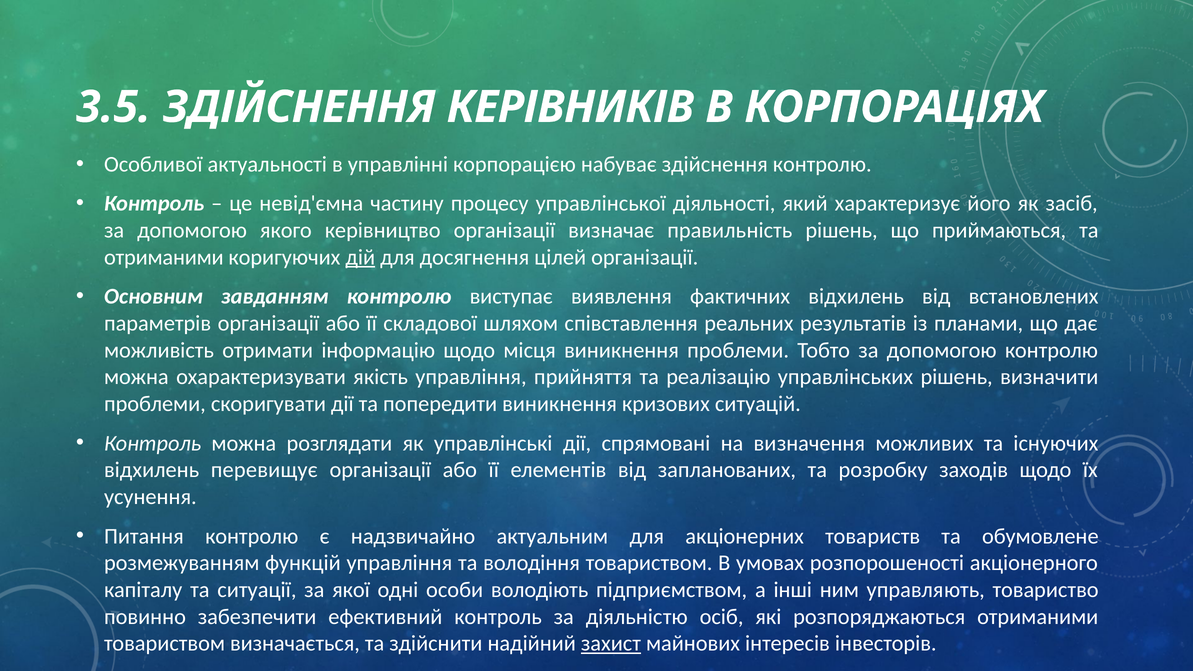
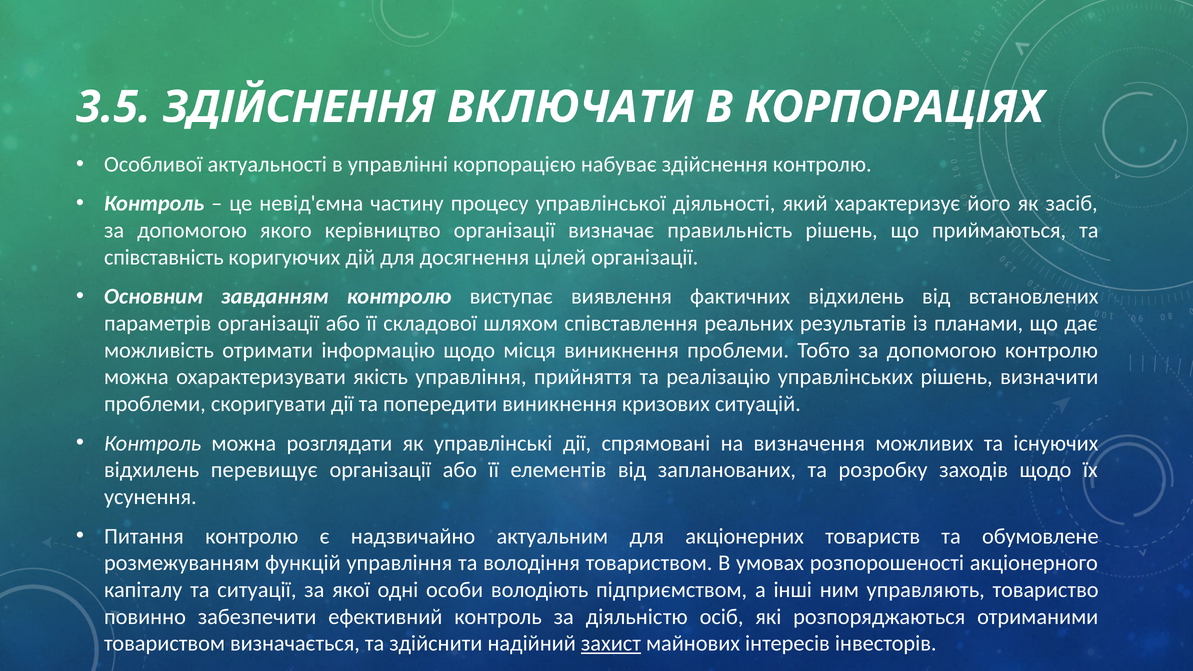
КЕРІВНИКІВ: КЕРІВНИКІВ -> ВКЛЮЧАТИ (570, 107)
отриманими: отриманими -> співставність (164, 257)
дій underline: present -> none (360, 257)
